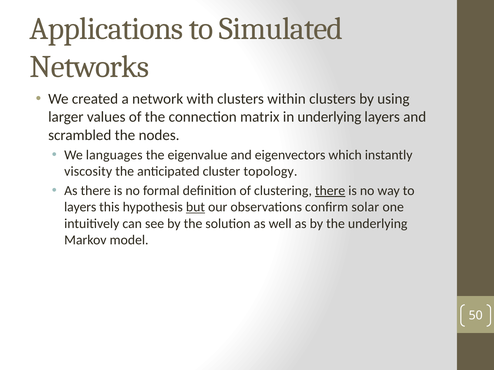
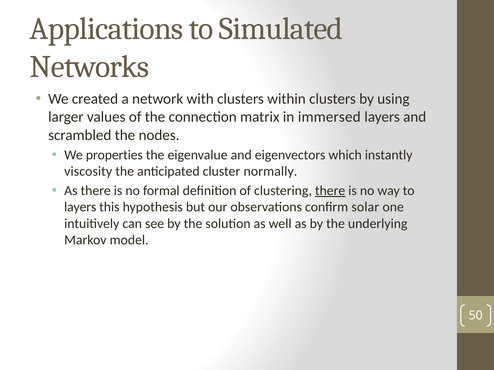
in underlying: underlying -> immersed (329, 117)
languages: languages -> properties (114, 155)
topology: topology -> normally (270, 172)
but underline: present -> none (195, 207)
